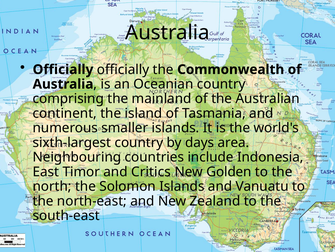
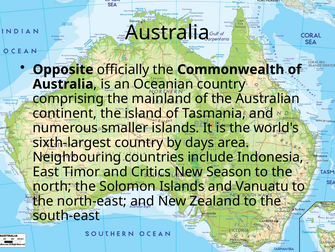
Officially: Officially -> Opposite (63, 69)
Golden: Golden -> Season (229, 171)
